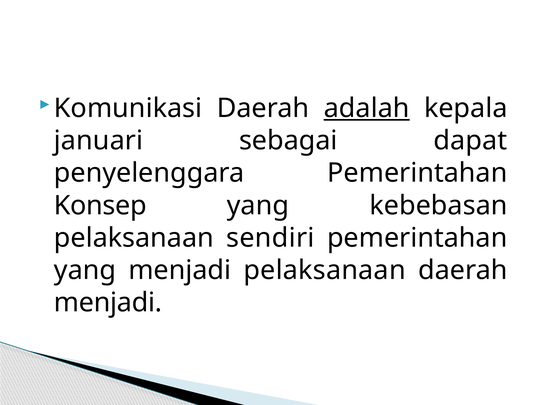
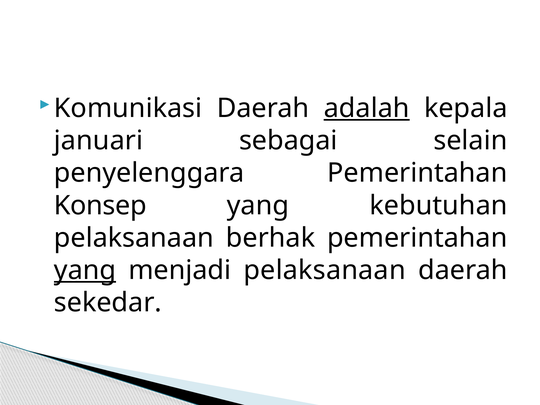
dapat: dapat -> selain (470, 141)
kebebasan: kebebasan -> kebutuhan (439, 205)
sendiri: sendiri -> berhak (270, 238)
yang underline: none -> present (85, 270)
menjadi: menjadi -> sekedar (108, 303)
